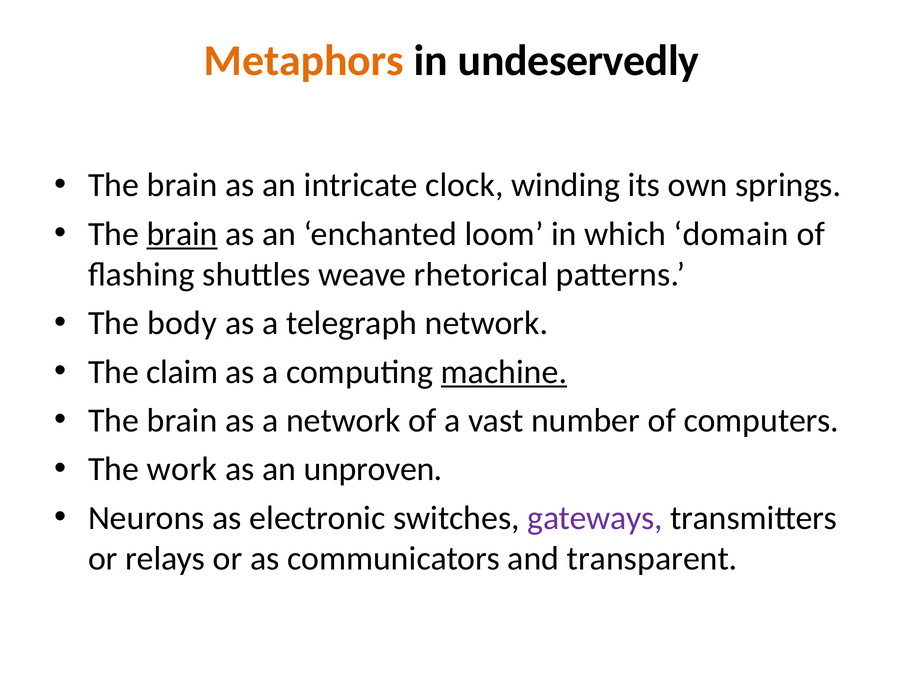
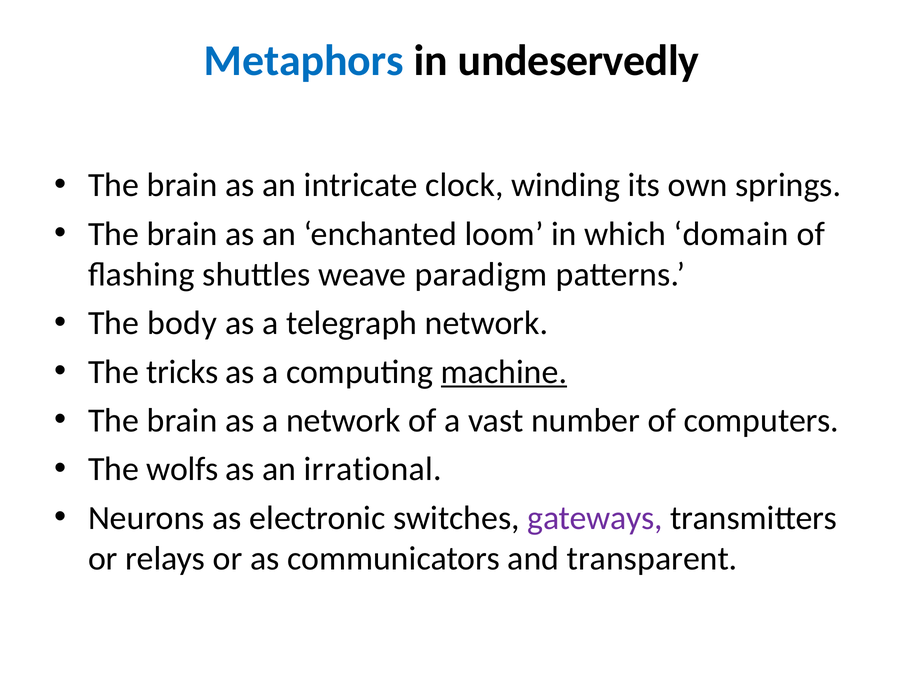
Metaphors colour: orange -> blue (304, 61)
brain underline: present -> none (182, 234)
rhetorical: rhetorical -> paradigm (481, 275)
claim: claim -> tricks (182, 372)
work: work -> wolfs (182, 469)
unproven: unproven -> irrational (373, 469)
